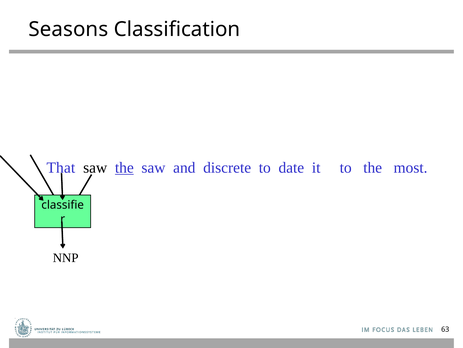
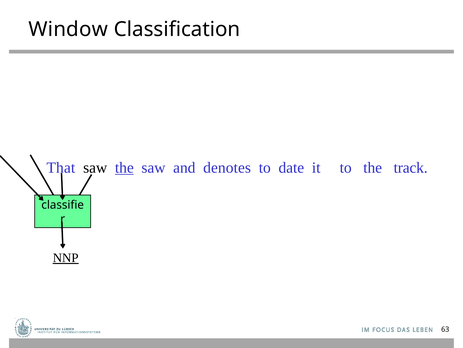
Seasons: Seasons -> Window (68, 29)
discrete: discrete -> denotes (227, 167)
most: most -> track (411, 167)
NNP underline: none -> present (66, 257)
